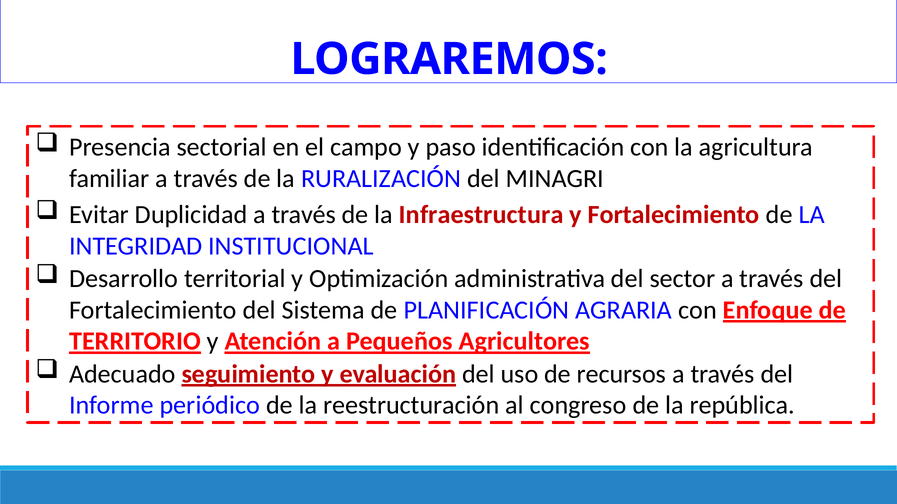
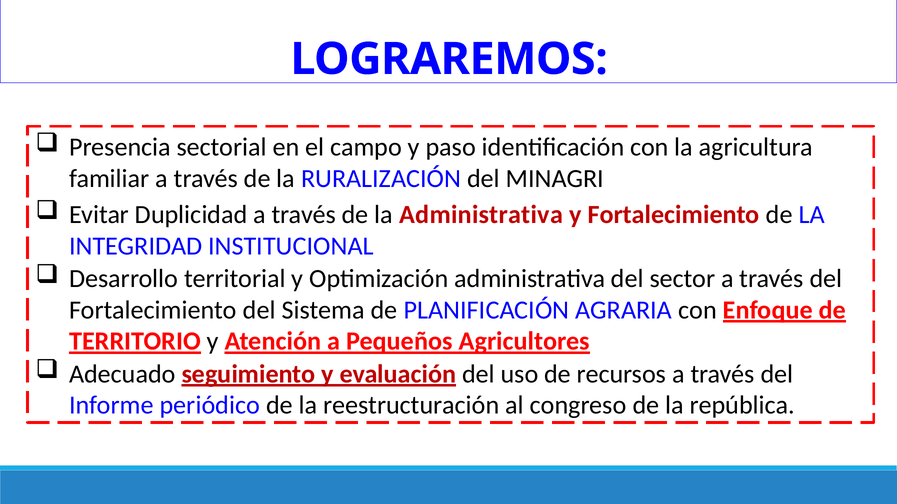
la Infraestructura: Infraestructura -> Administrativa (481, 215)
